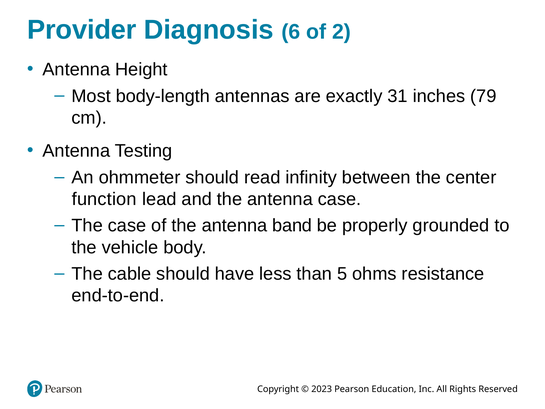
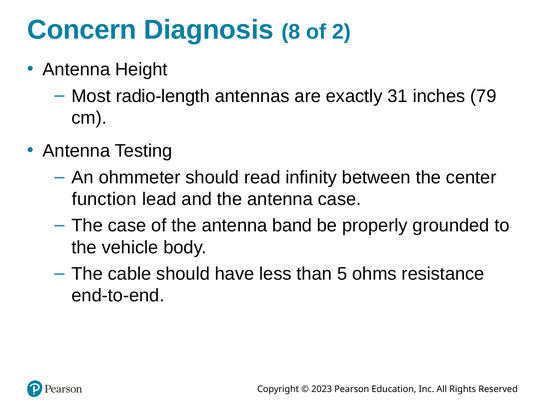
Provider: Provider -> Concern (82, 30)
6: 6 -> 8 (291, 32)
body-length: body-length -> radio-length (163, 96)
